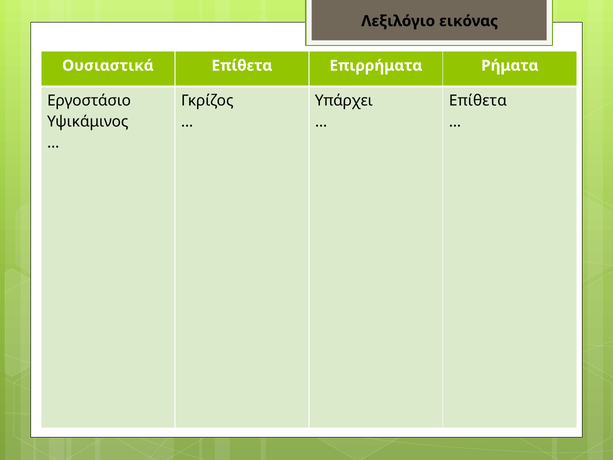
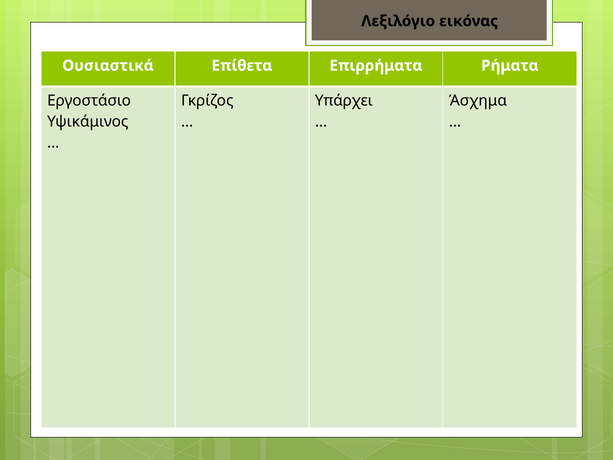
Επίθετα: Επίθετα -> Άσχημα (478, 101)
